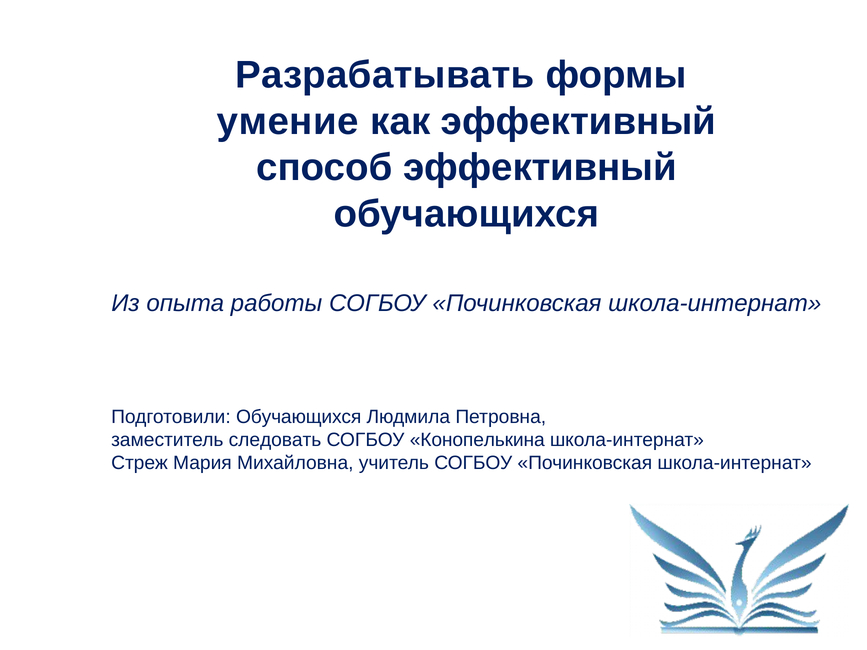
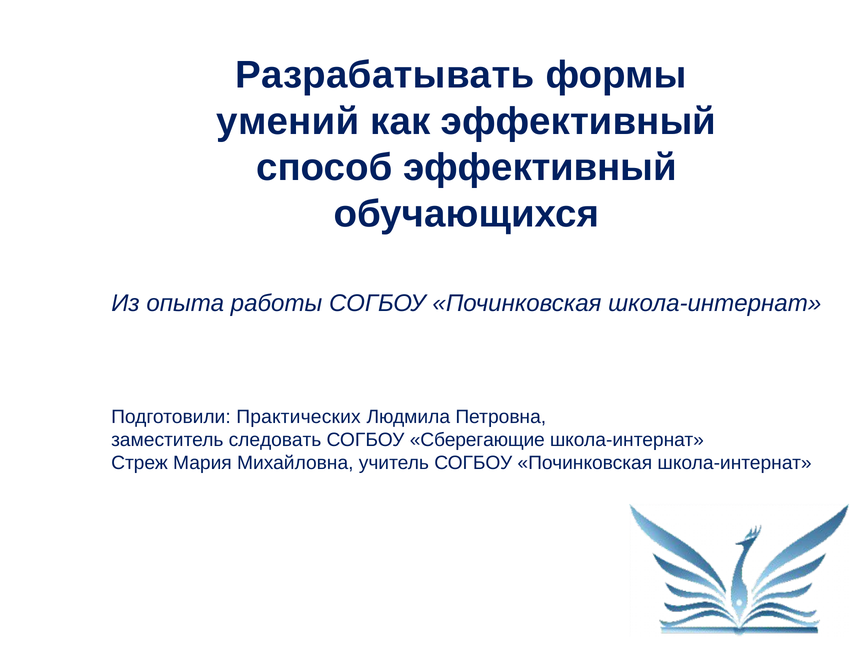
умение: умение -> умений (288, 121)
Подготовили Обучающихся: Обучающихся -> Практических (299, 417)
Конопелькина: Конопелькина -> Сберегающие (477, 440)
